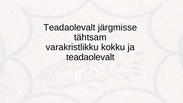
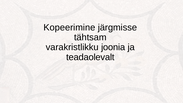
Teadaolevalt: Teadaolevalt -> Kopeerimine (69, 27)
kokku: kokku -> joonia (113, 47)
